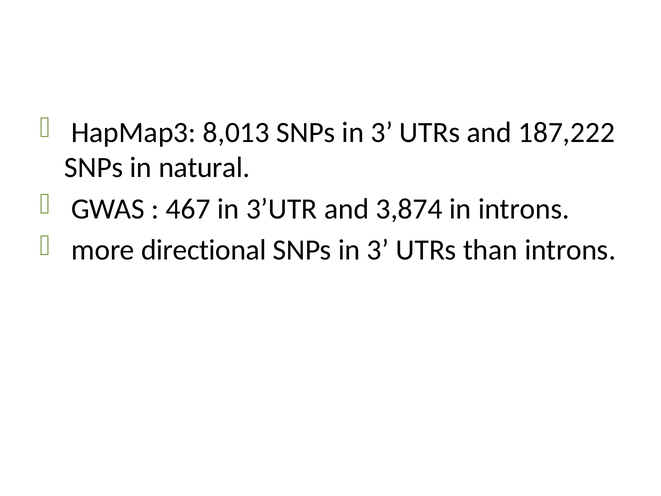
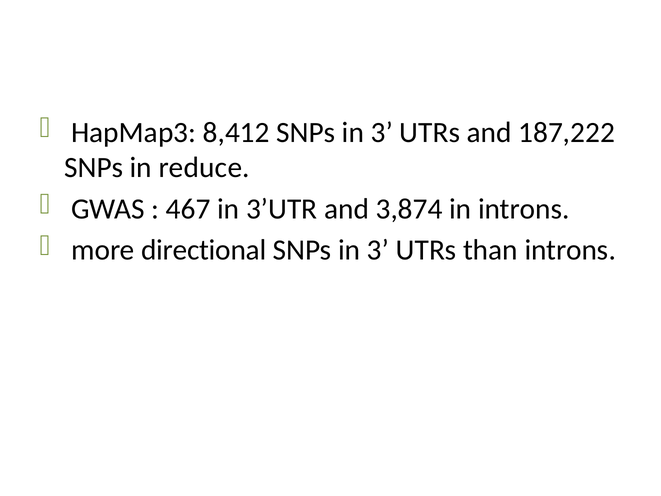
8,013: 8,013 -> 8,412 (236, 132)
natural: natural -> reduce (204, 168)
